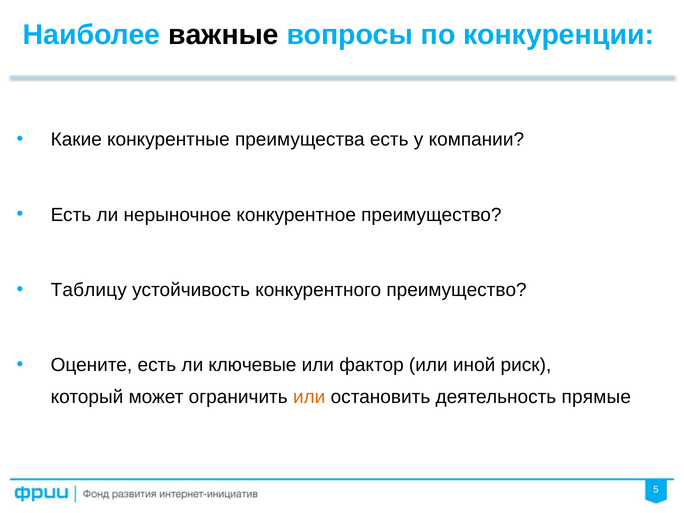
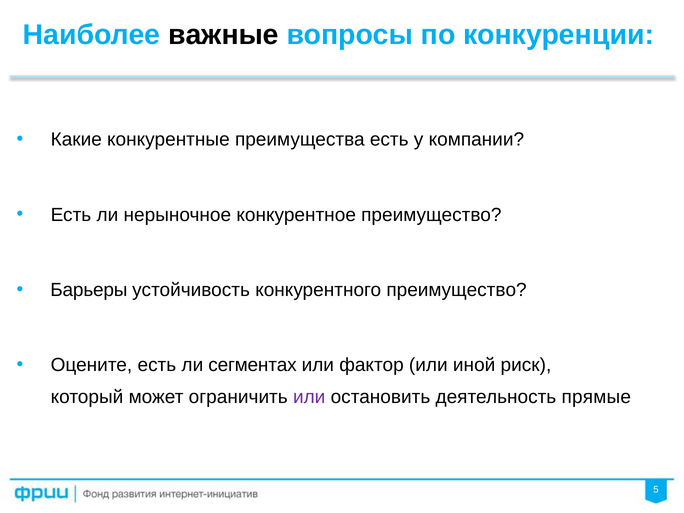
Таблицу: Таблицу -> Барьеры (89, 290)
ключевые: ключевые -> сегментах (253, 365)
или colour: orange -> purple (309, 397)
